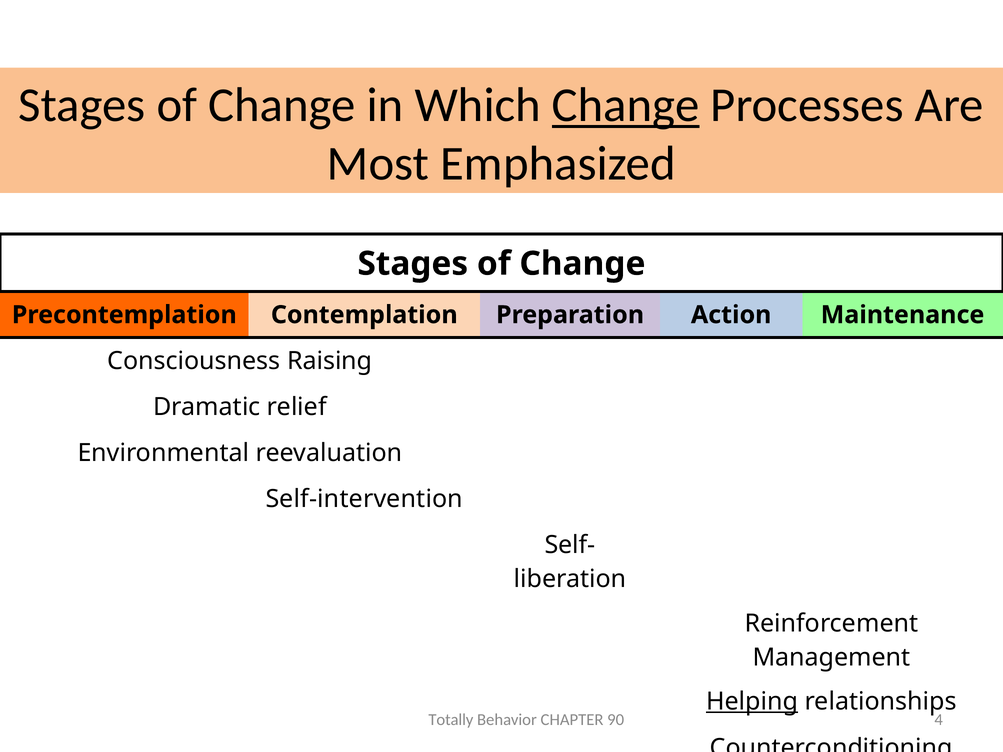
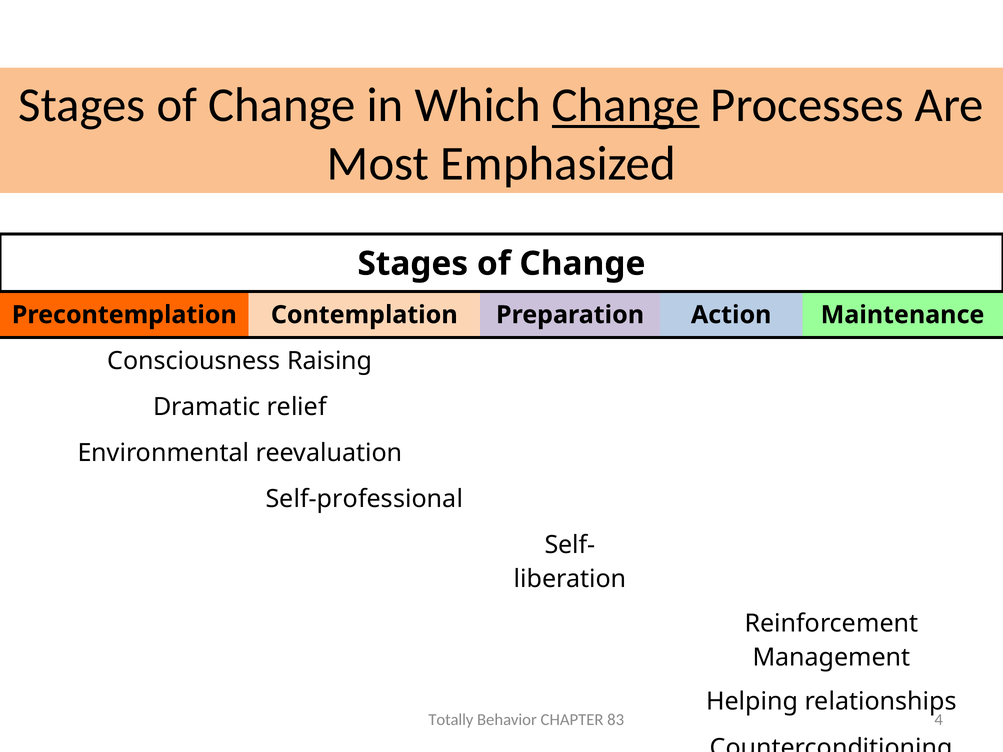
Self-intervention: Self-intervention -> Self-professional (364, 499)
Helping underline: present -> none (752, 702)
90: 90 -> 83 (616, 720)
